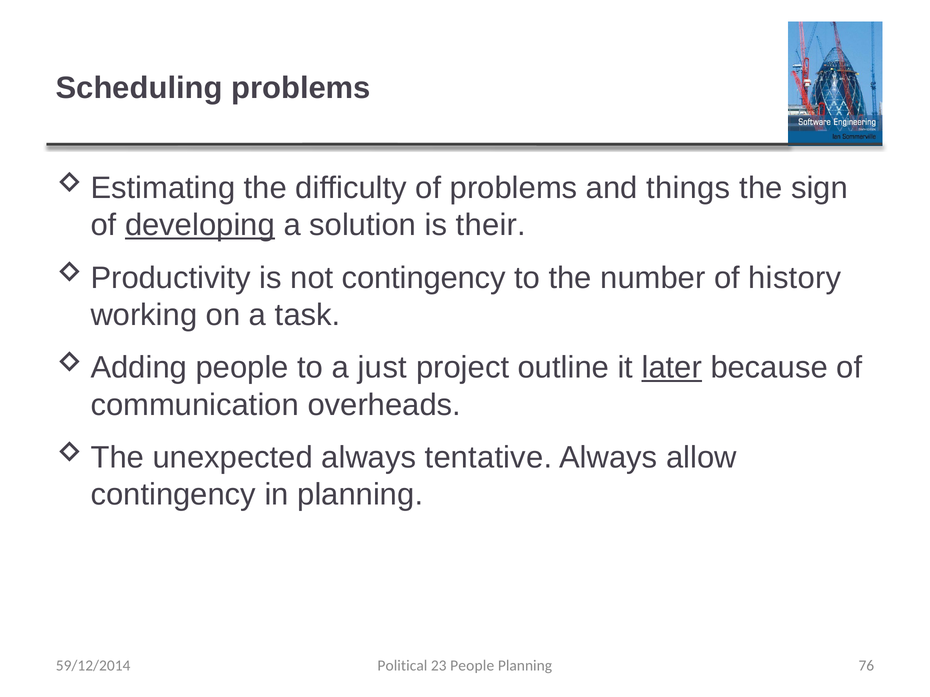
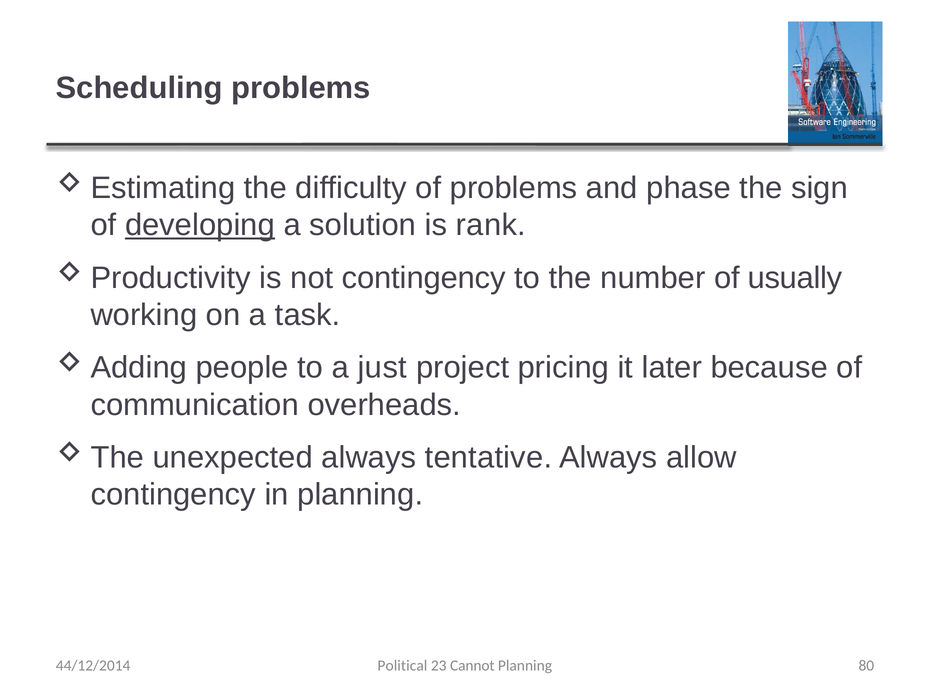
things: things -> phase (689, 188)
their: their -> rank (491, 225)
history: history -> usually (795, 278)
outline: outline -> pricing (563, 368)
later underline: present -> none (672, 368)
23 People: People -> Cannot (472, 666)
76: 76 -> 80 (866, 666)
59/12/2014: 59/12/2014 -> 44/12/2014 (93, 666)
